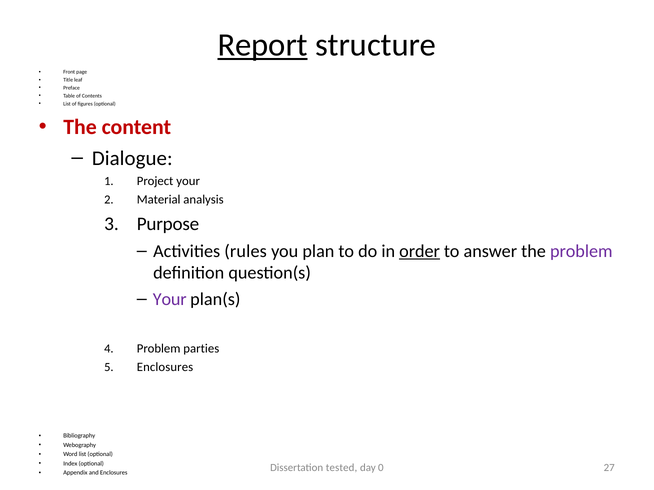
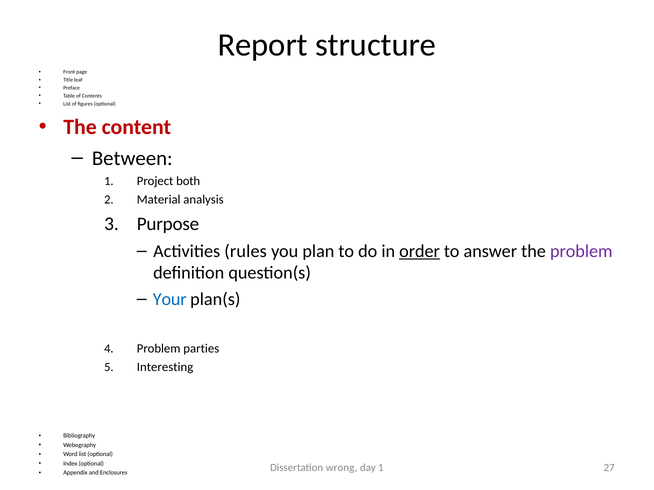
Report underline: present -> none (263, 45)
Dialogue: Dialogue -> Between (132, 158)
Project your: your -> both (188, 181)
Your colour: purple -> blue (170, 300)
Enclosures: Enclosures -> Interesting (165, 368)
tested: tested -> wrong (342, 468)
day 0: 0 -> 1 (381, 468)
